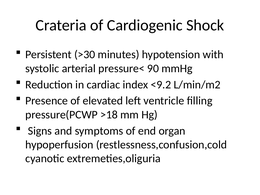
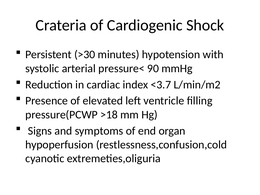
<9.2: <9.2 -> <3.7 (161, 85)
